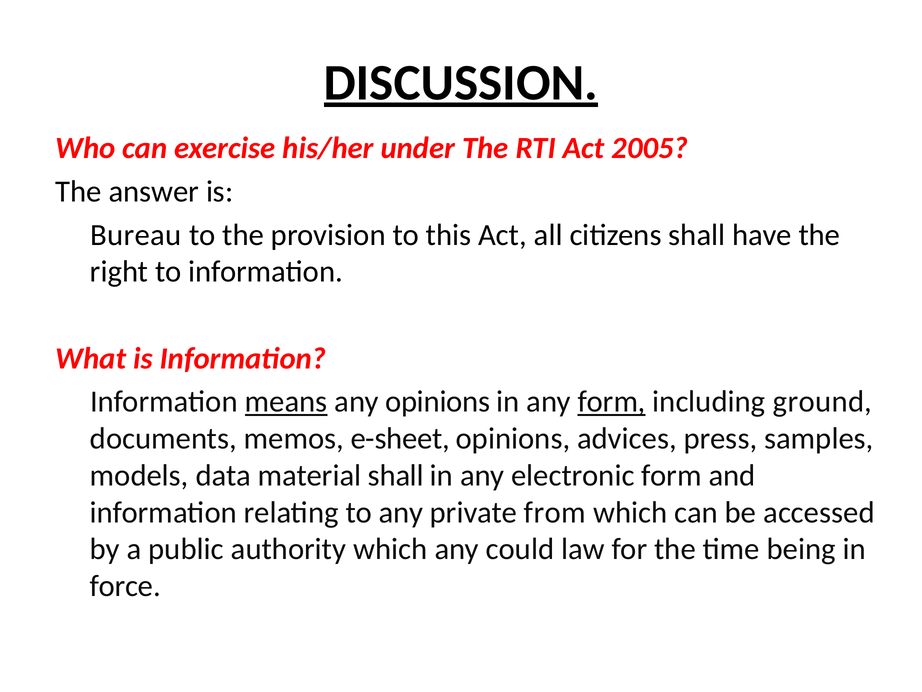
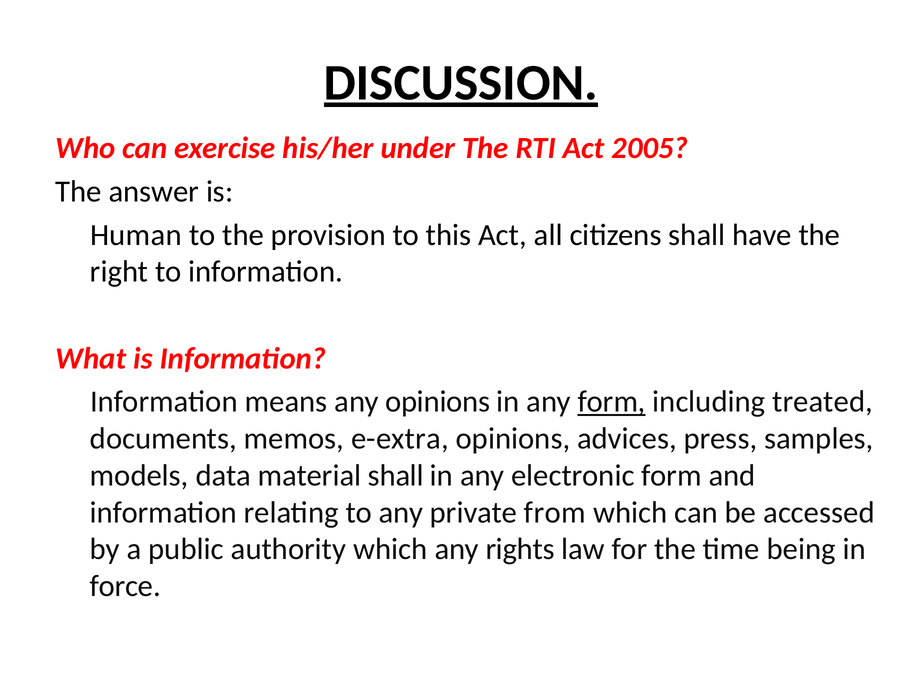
Bureau: Bureau -> Human (136, 235)
means underline: present -> none (286, 401)
ground: ground -> treated (823, 401)
e-sheet: e-sheet -> e-extra (400, 438)
could: could -> rights (520, 549)
